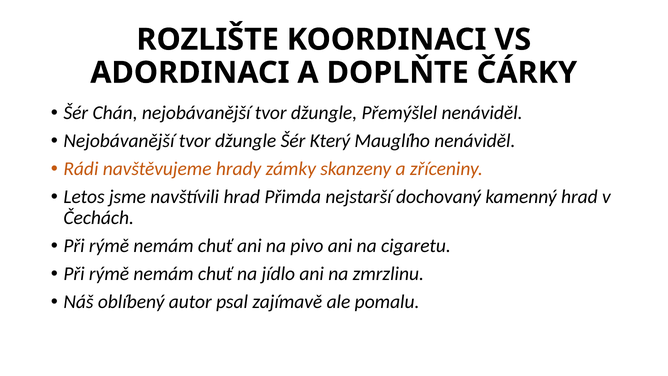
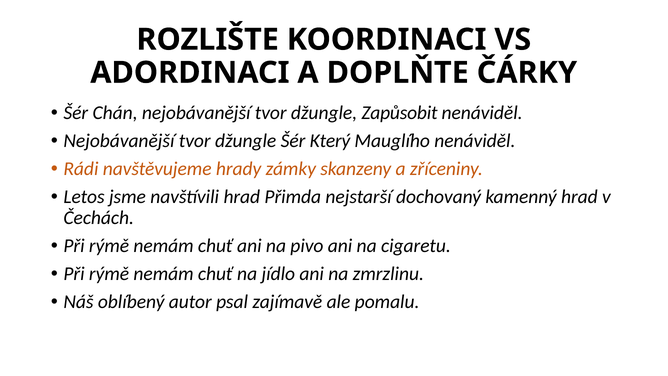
Přemýšlel: Přemýšlel -> Zapůsobit (399, 113)
